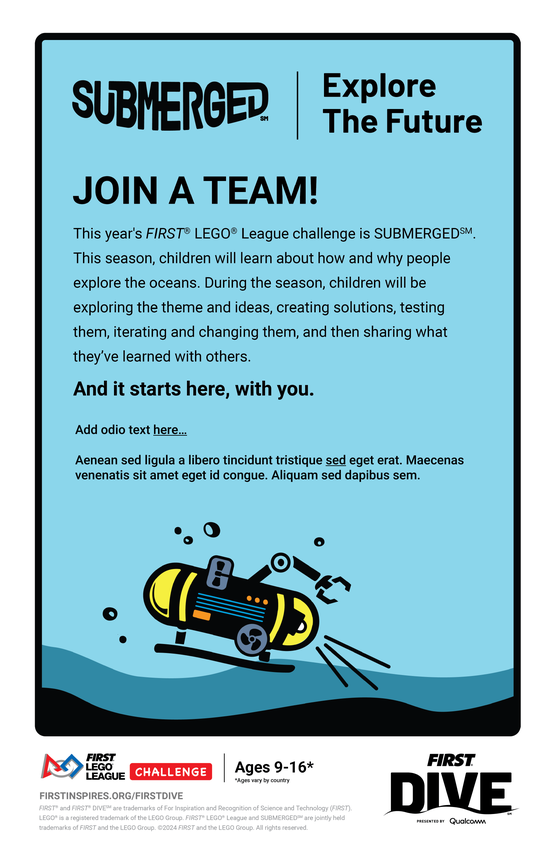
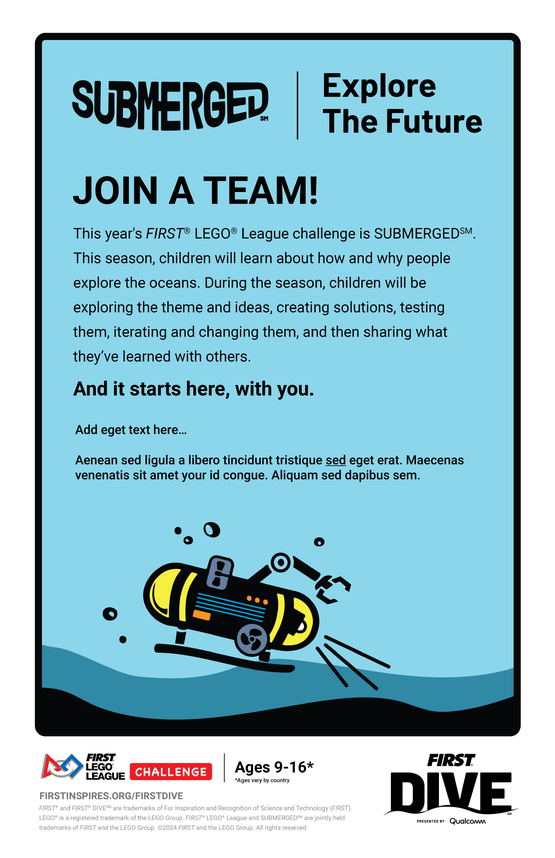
Add odio: odio -> eget (113, 430)
here… underline: present -> none (170, 430)
amet eget: eget -> your (194, 475)
